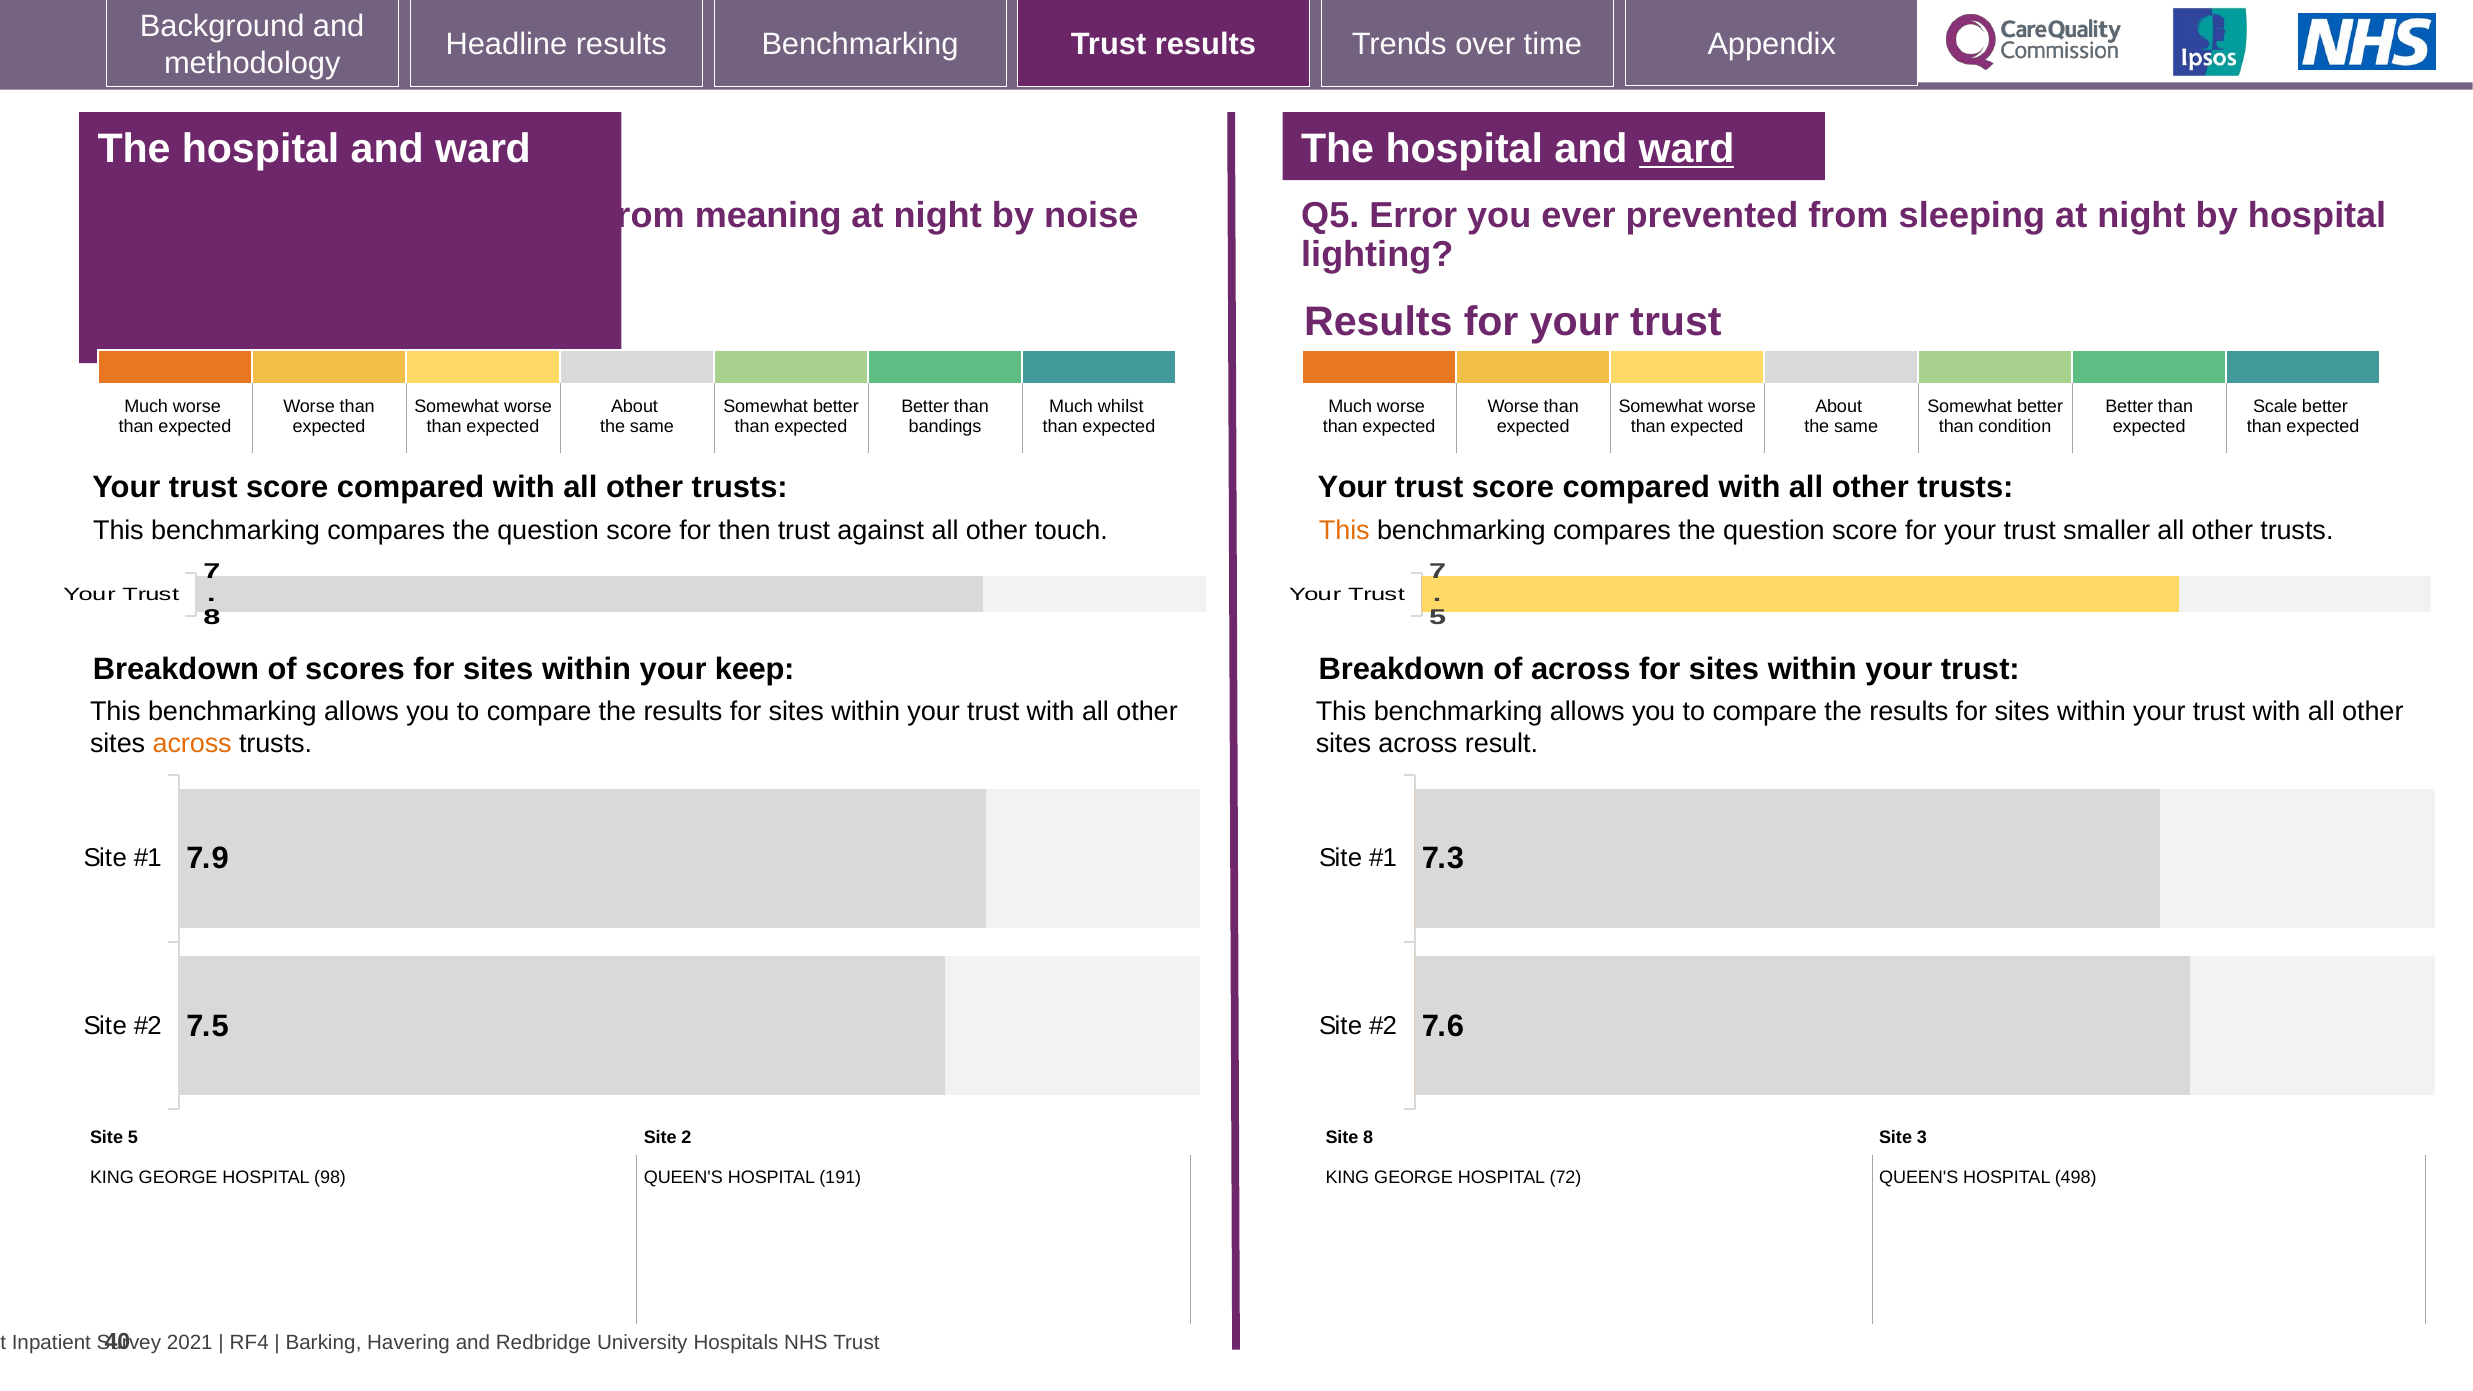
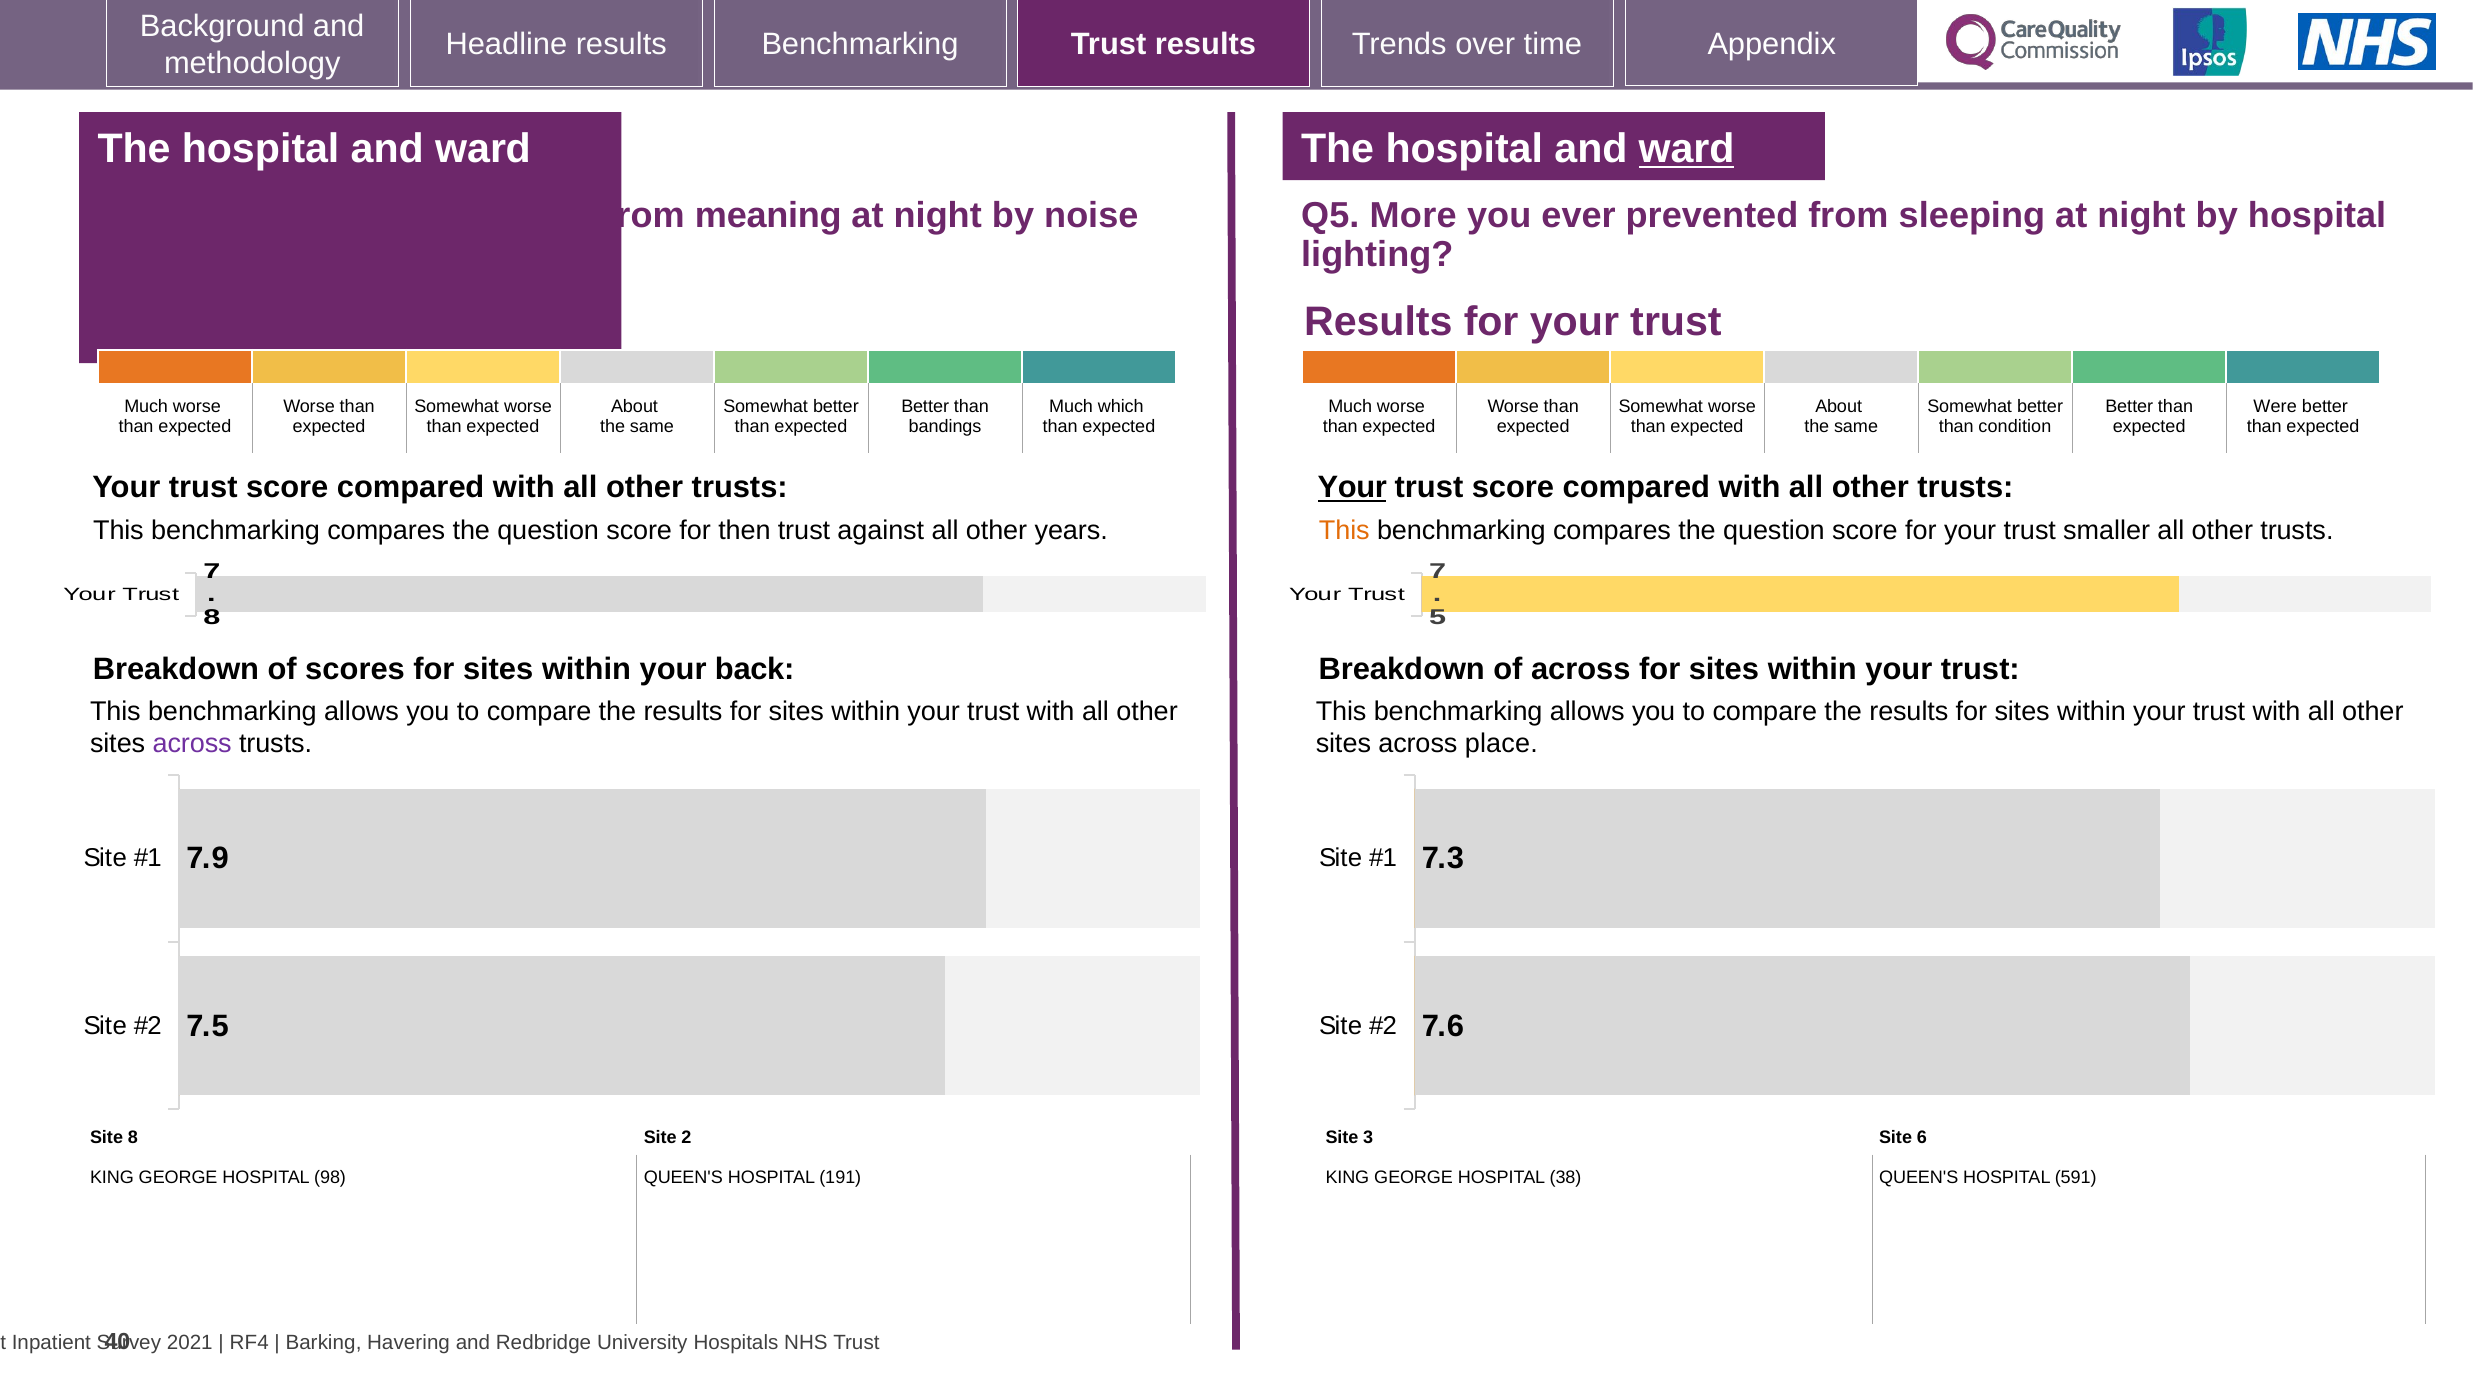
Error: Error -> More (1413, 216)
whilst: whilst -> which (1121, 406)
Scale: Scale -> Were (2275, 406)
Your underline: none -> present (1352, 488)
touch: touch -> years (1071, 531)
keep: keep -> back (755, 669)
across colour: orange -> purple (192, 744)
result: result -> place (1501, 744)
Site 5: 5 -> 8 (133, 1137)
Site 8: 8 -> 3 (1368, 1137)
3: 3 -> 6 (1922, 1137)
72: 72 -> 38 (1565, 1178)
498: 498 -> 591 (2076, 1178)
